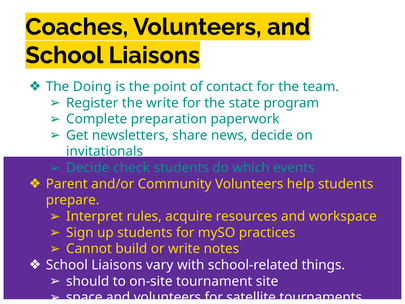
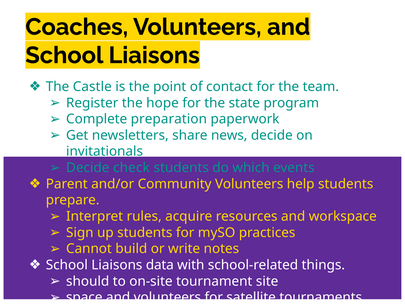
Doing: Doing -> Castle (92, 87)
the write: write -> hope (163, 103)
vary: vary -> data (160, 265)
